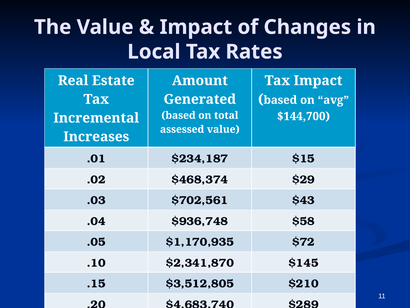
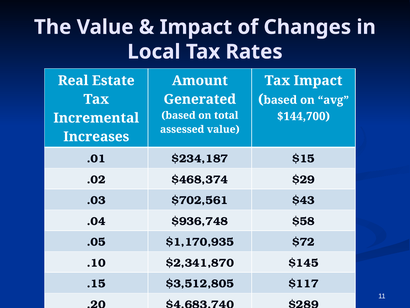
$210: $210 -> $117 (304, 283)
